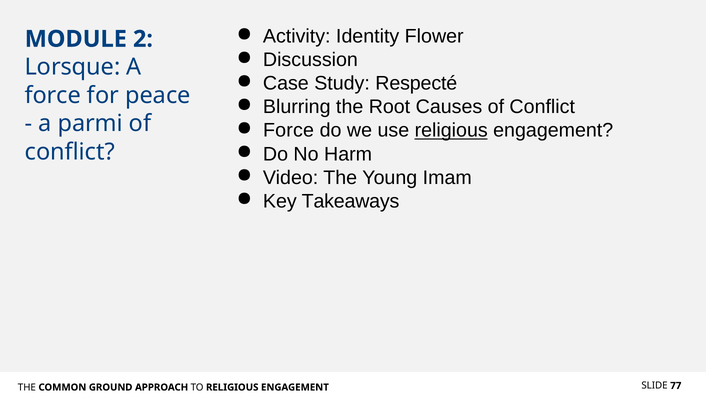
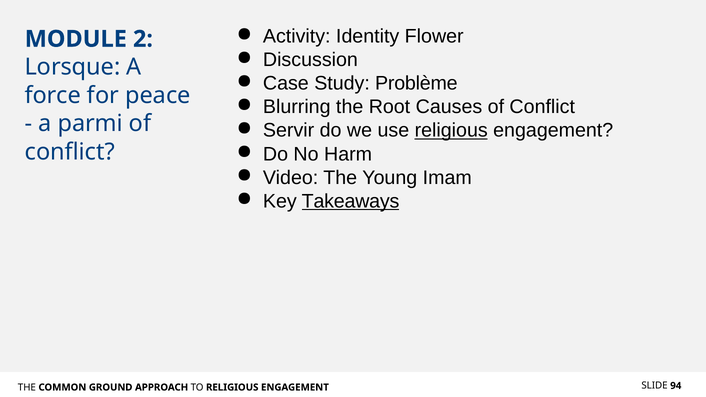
Respecté: Respecté -> Problème (416, 83)
Force: Force -> Servir (289, 131)
Takeaways underline: none -> present (351, 201)
77: 77 -> 94 (676, 386)
